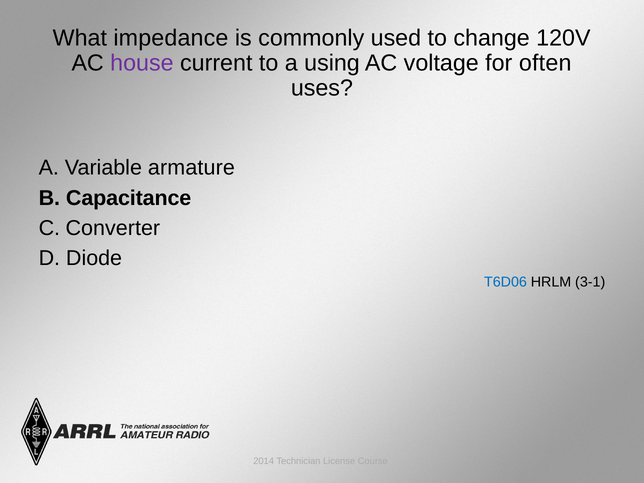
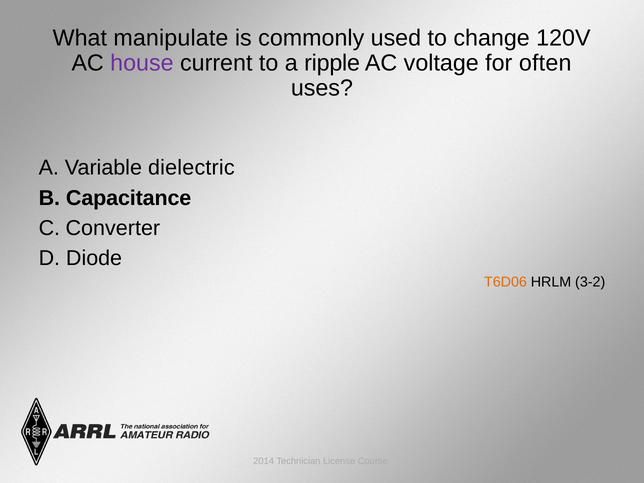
impedance: impedance -> manipulate (171, 38)
using: using -> ripple (332, 63)
armature: armature -> dielectric (191, 168)
T6D06 colour: blue -> orange (505, 282)
3-1: 3-1 -> 3-2 (590, 282)
